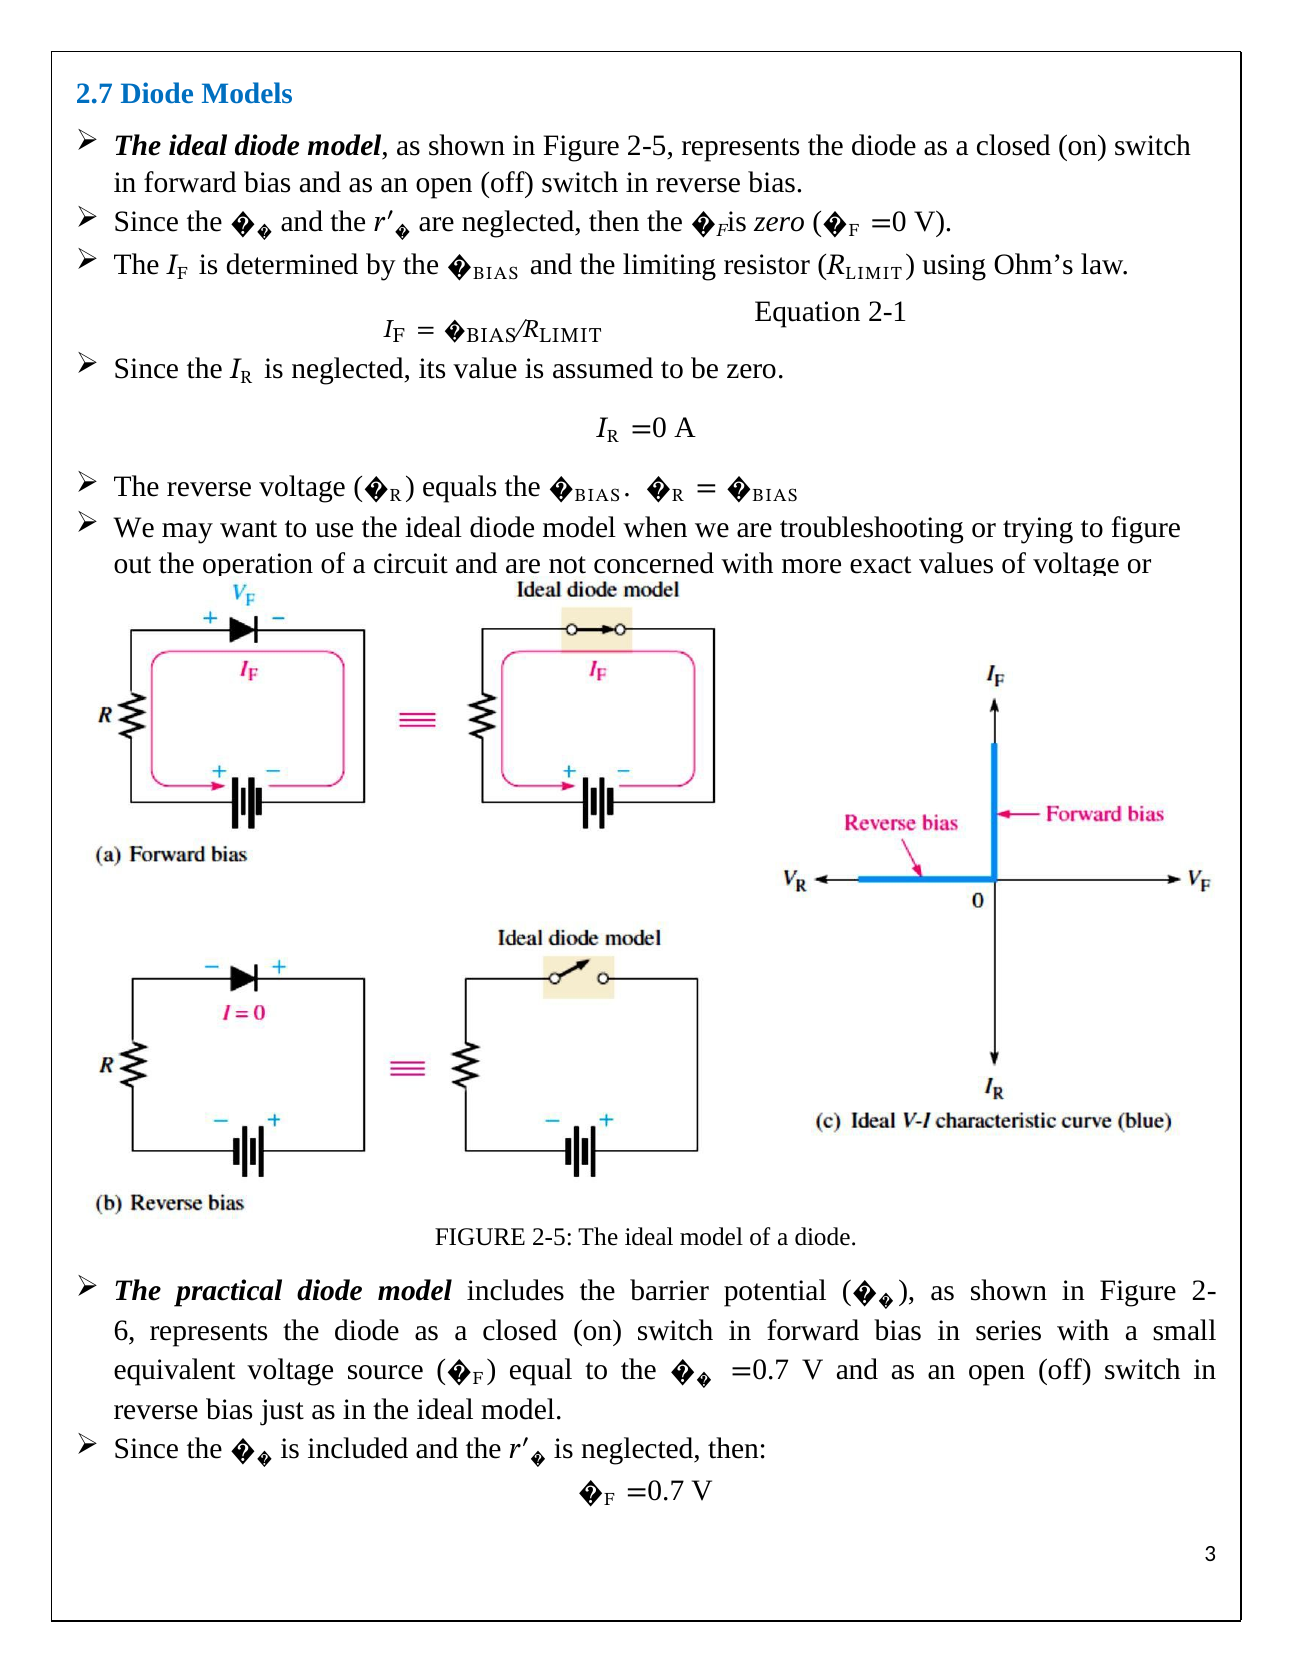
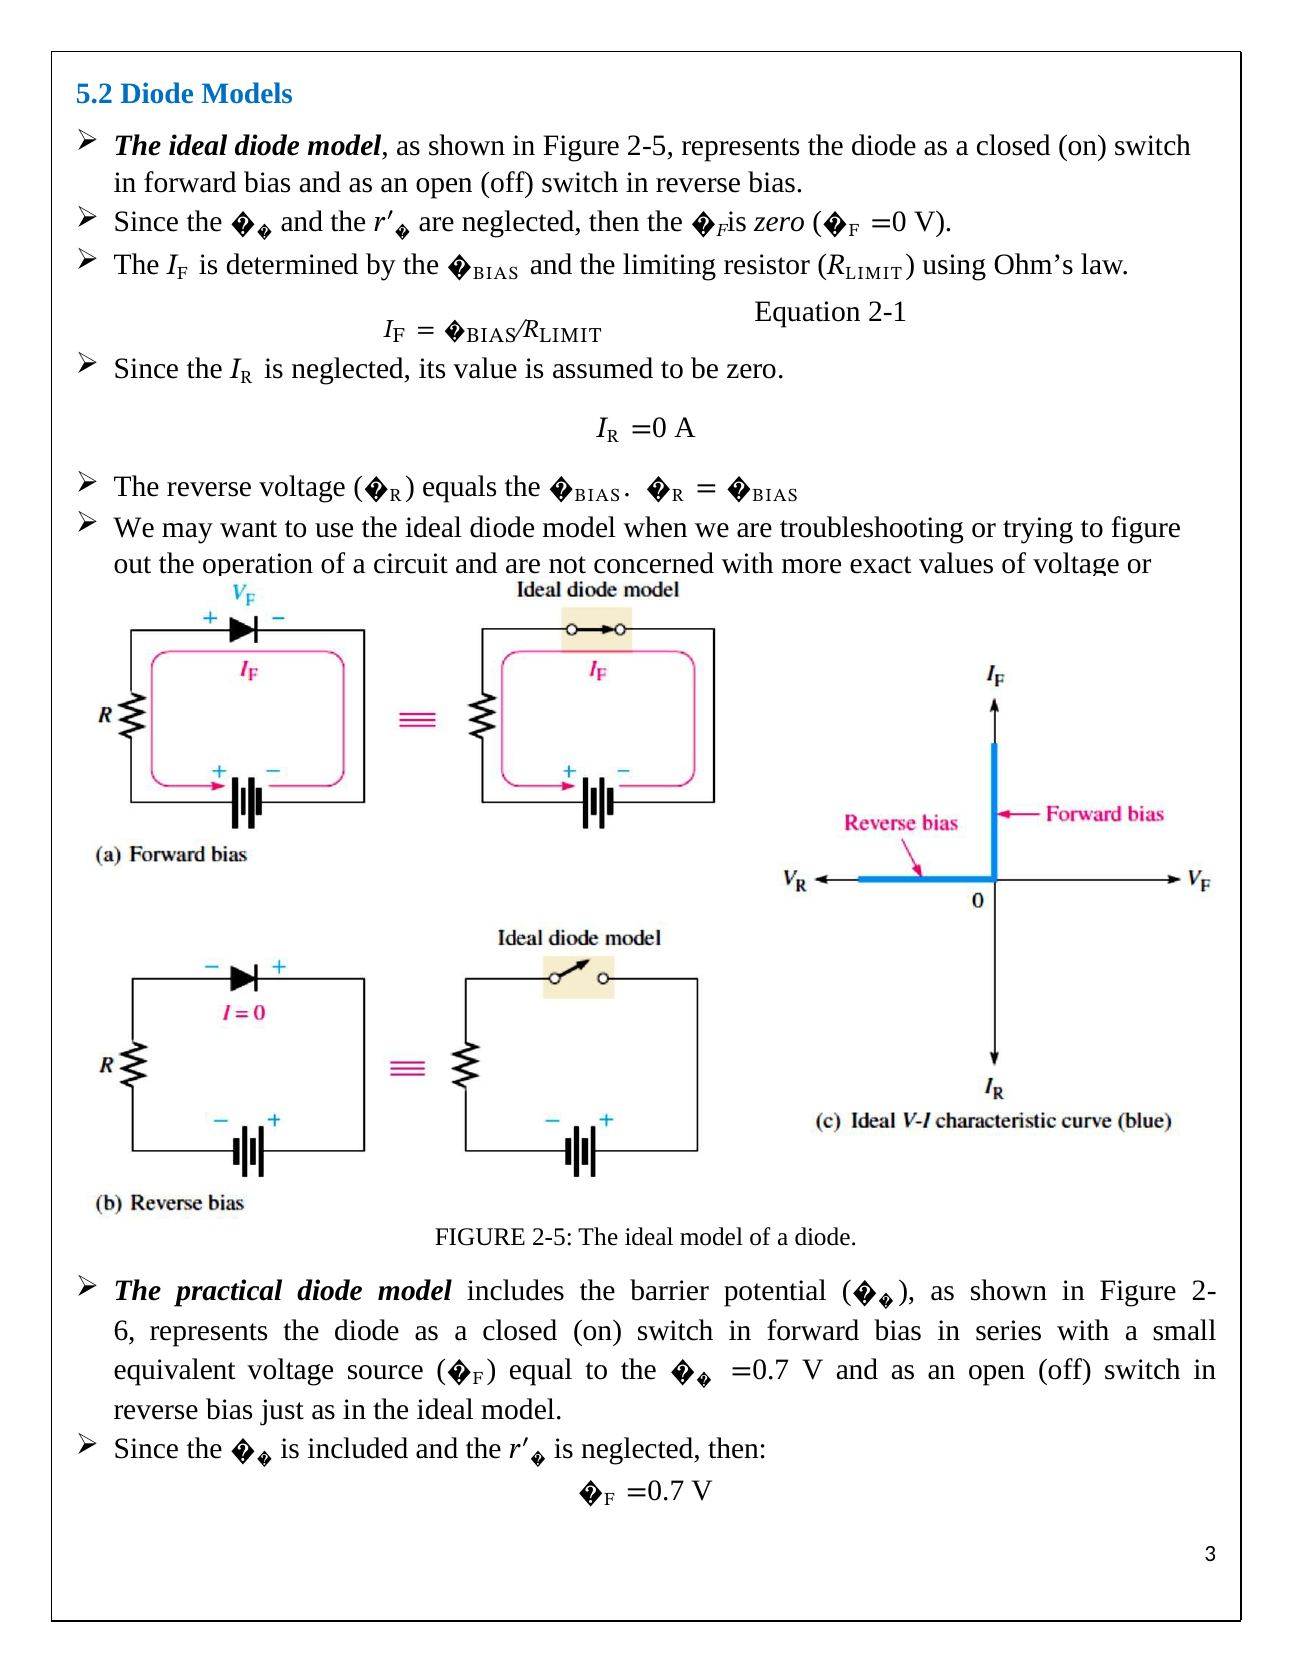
2.7: 2.7 -> 5.2 (94, 93)
